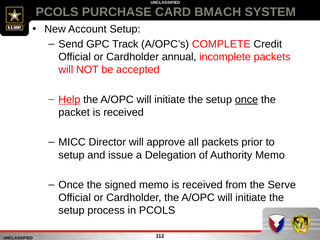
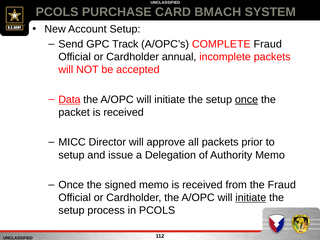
COMPLETE Credit: Credit -> Fraud (268, 44)
Help: Help -> Data (69, 100)
the Serve: Serve -> Fraud (282, 185)
initiate underline: none -> present (251, 198)
